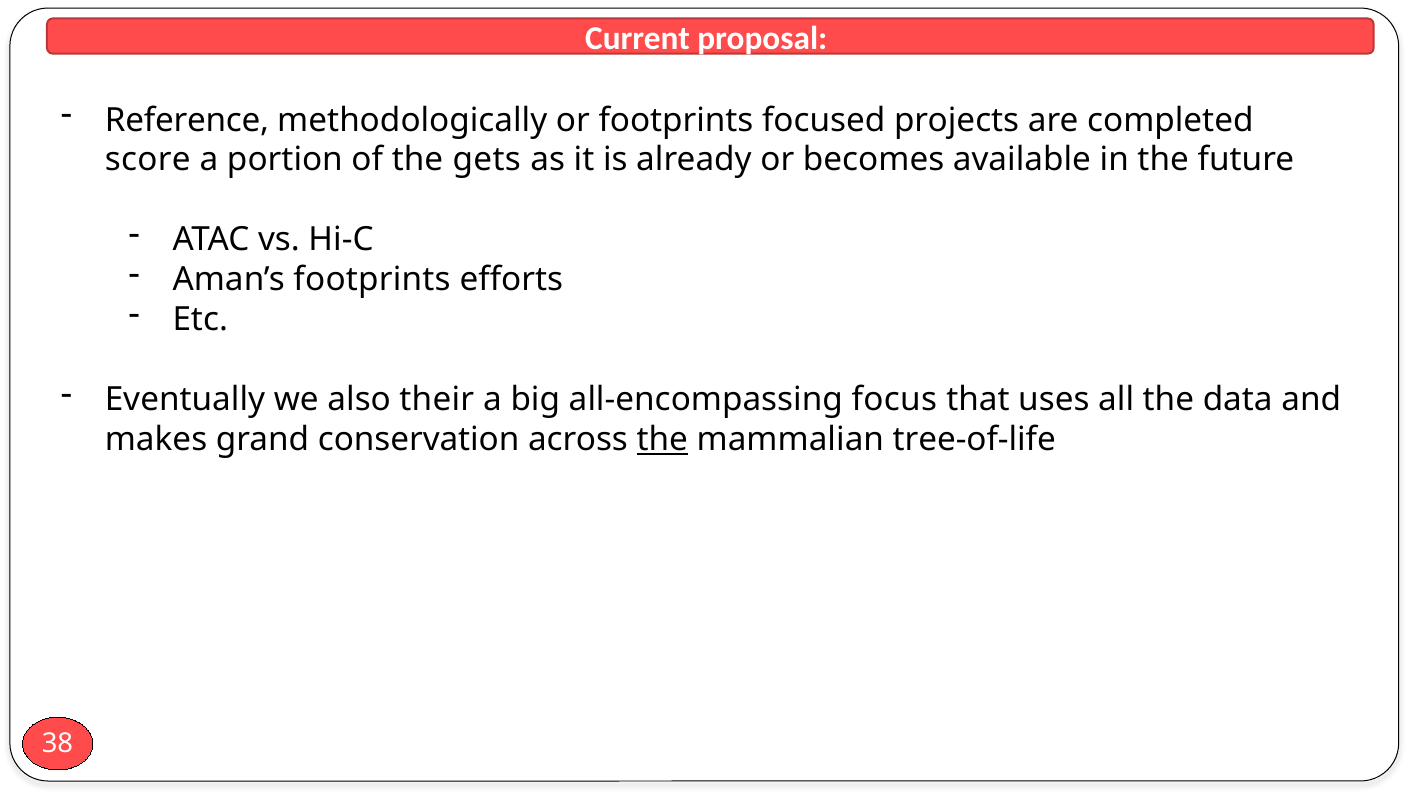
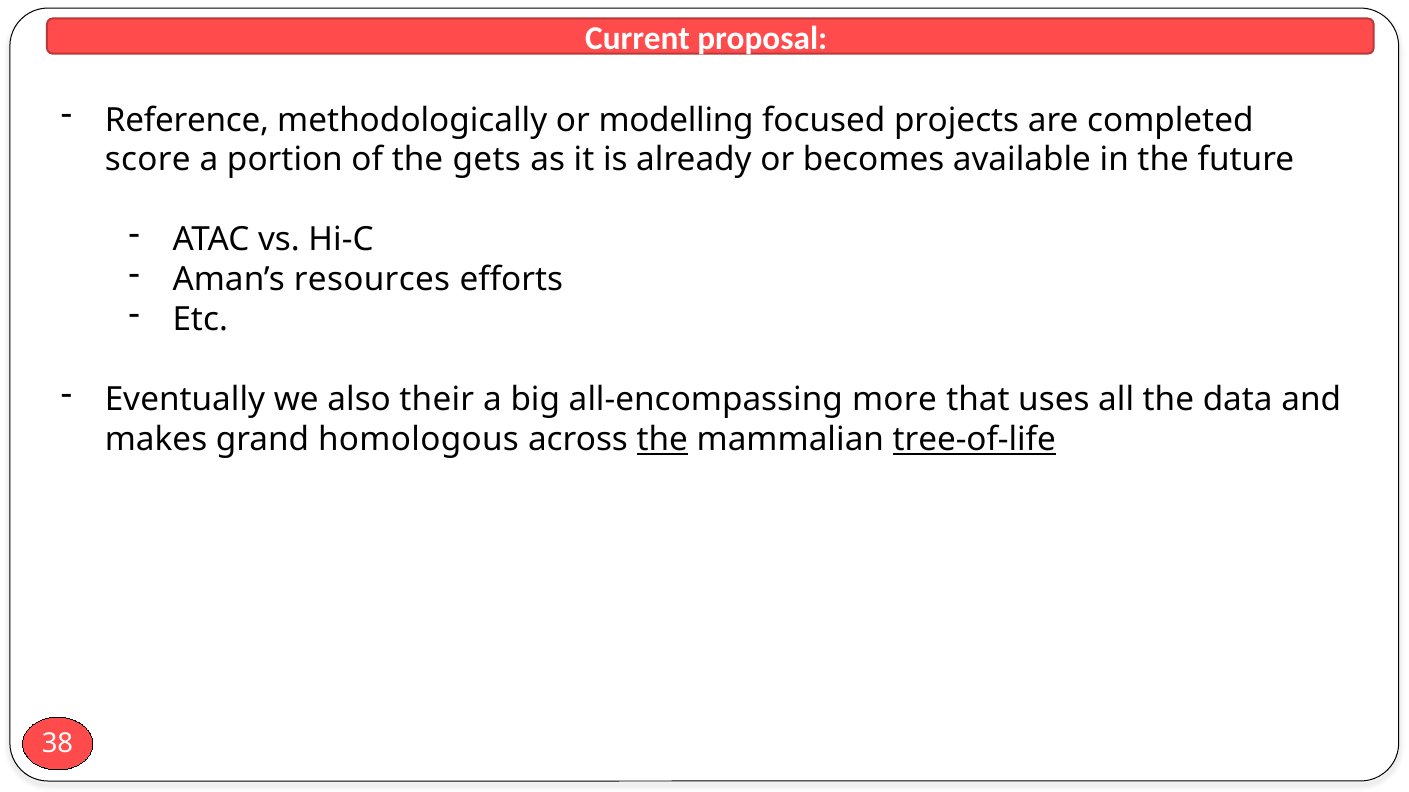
or footprints: footprints -> modelling (676, 120)
Aman’s footprints: footprints -> resources (372, 280)
focus: focus -> more (894, 400)
conservation: conservation -> homologous (418, 440)
tree-of-life underline: none -> present (974, 440)
